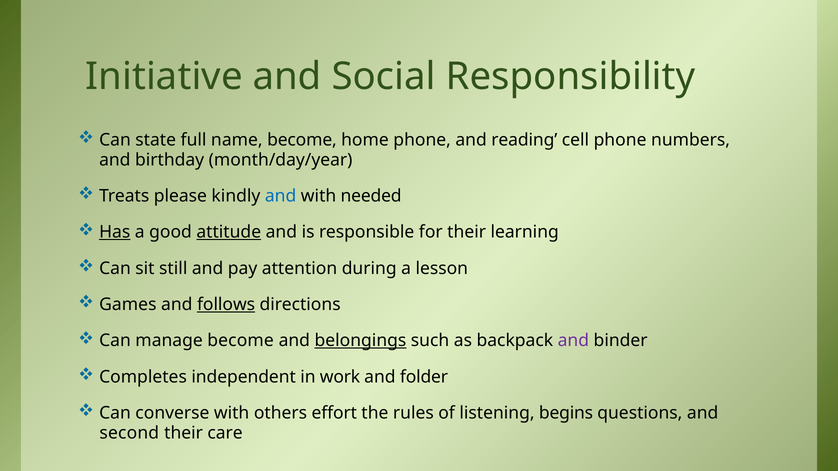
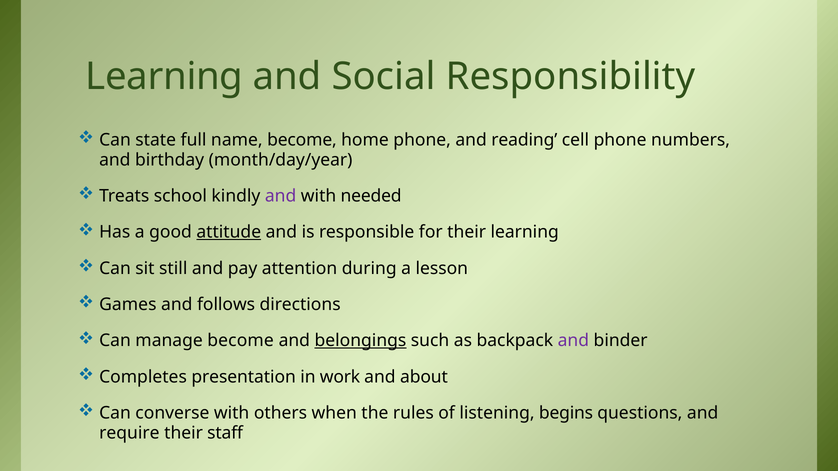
Initiative: Initiative -> Learning (164, 77)
please: please -> school (180, 196)
and colour: blue -> purple (281, 196)
Has underline: present -> none (115, 232)
follows underline: present -> none (226, 305)
independent: independent -> presentation (244, 377)
folder: folder -> about (424, 377)
effort: effort -> when (334, 413)
second: second -> require (129, 433)
care: care -> staff (225, 433)
